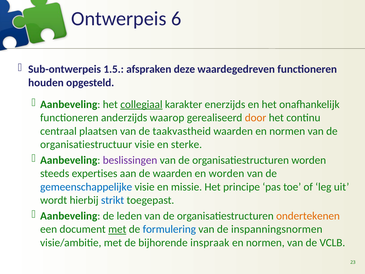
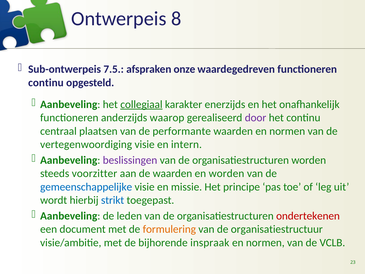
6: 6 -> 8 (176, 19)
1.5: 1.5 -> 7.5 (114, 69)
deze: deze -> onze (184, 69)
houden: houden -> continu (46, 83)
door colour: orange -> purple (256, 118)
taakvastheid: taakvastheid -> performante (182, 131)
organisatiestructuur: organisatiestructuur -> vertegenwoordiging (86, 144)
sterke: sterke -> intern (186, 144)
expertises: expertises -> voorzitter (94, 173)
ondertekenen colour: orange -> red (308, 216)
met underline: present -> none (117, 229)
formulering colour: blue -> orange (169, 229)
inspanningsnormen: inspanningsnormen -> organisatiestructuur (277, 229)
